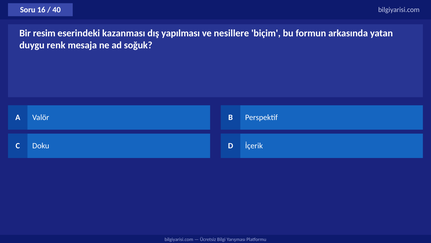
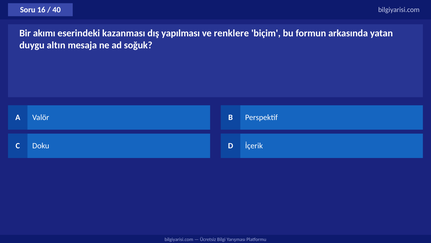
resim: resim -> akımı (44, 33)
nesillere: nesillere -> renklere (231, 33)
renk: renk -> altın (56, 45)
